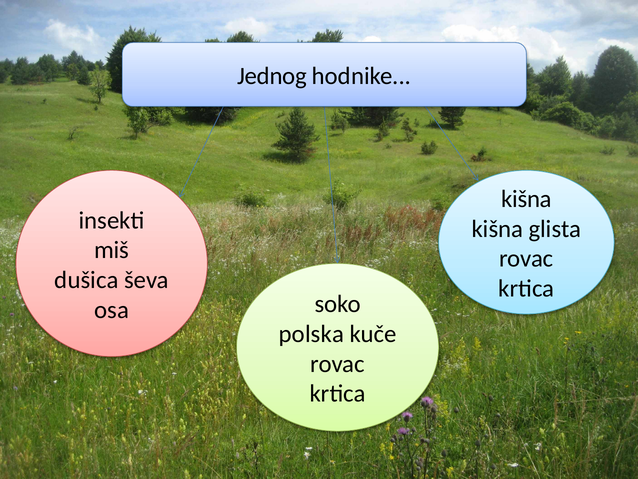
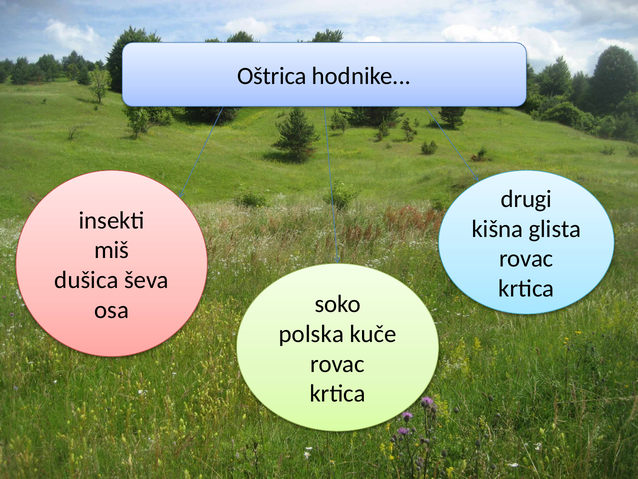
Jednog: Jednog -> Oštrica (272, 76)
kišna: kišna -> drugi (526, 199)
